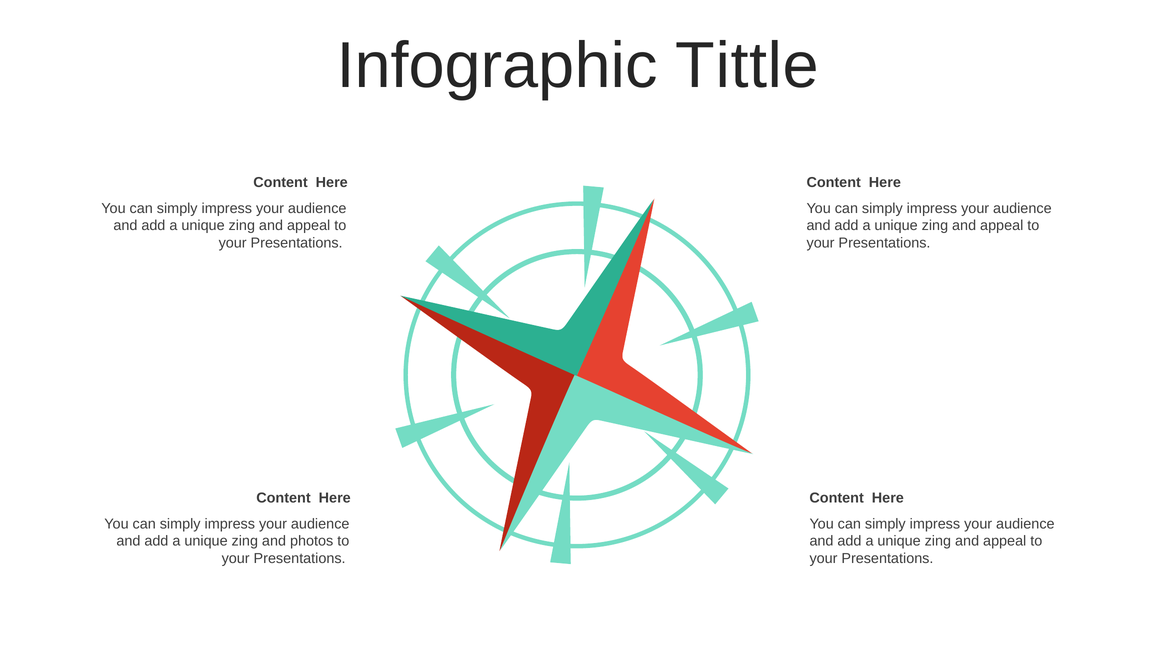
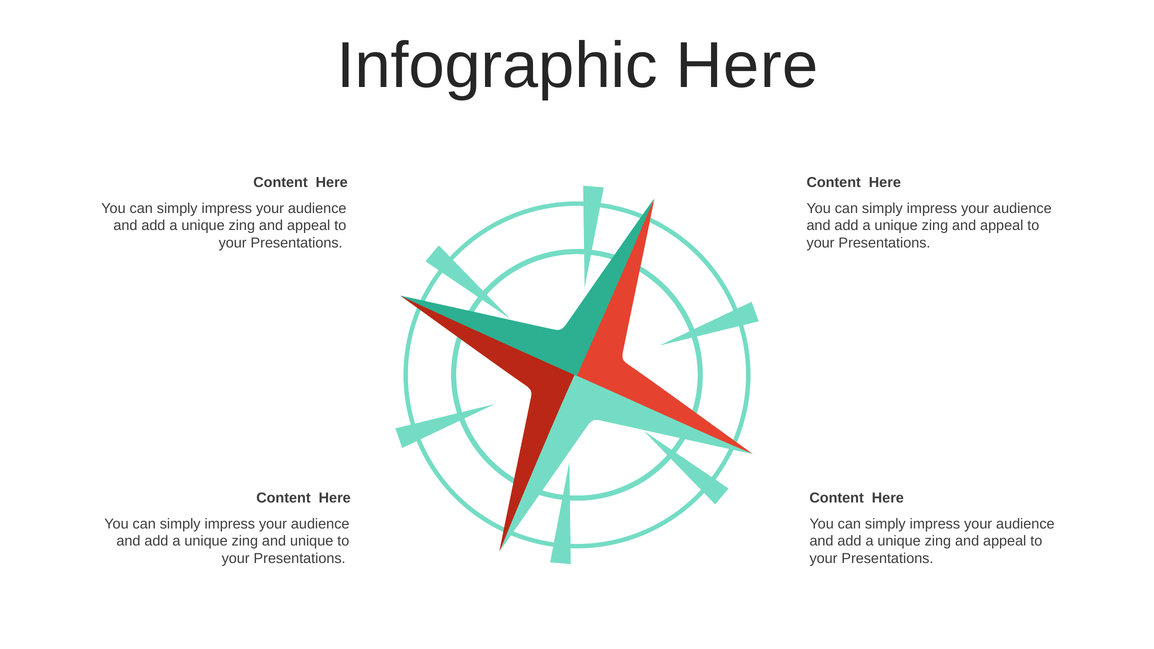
Infographic Tittle: Tittle -> Here (747, 66)
and photos: photos -> unique (312, 541)
